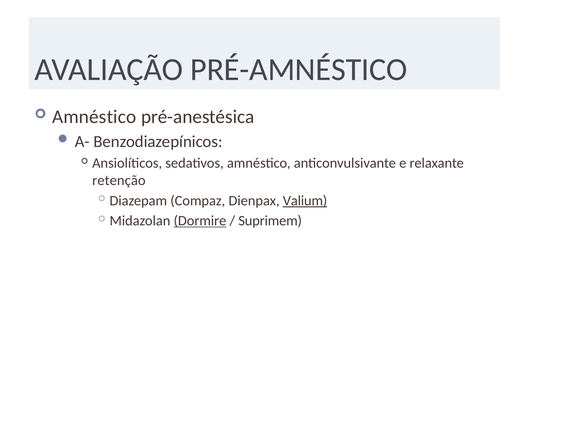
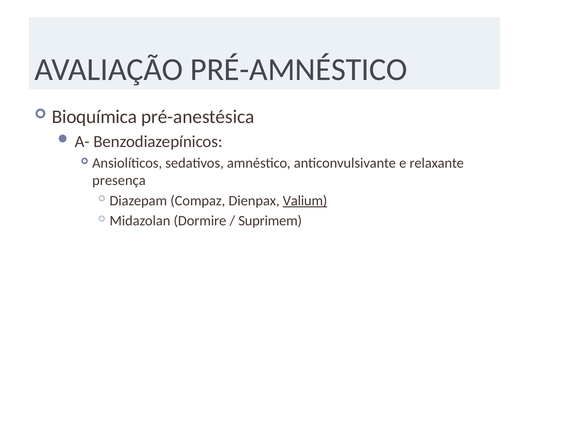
Amnéstico: Amnéstico -> Bioquímica (94, 117)
retenção: retenção -> presença (119, 180)
Dormire underline: present -> none (200, 221)
